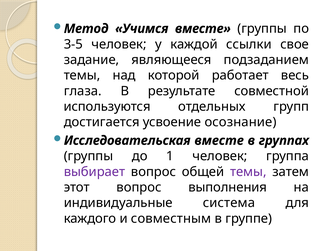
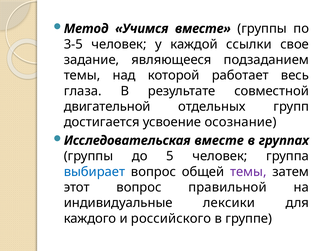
используются: используются -> двигательной (107, 107)
1: 1 -> 5 (170, 156)
выбирает colour: purple -> blue (94, 172)
выполнения: выполнения -> правильной (228, 187)
система: система -> лексики (229, 203)
совместным: совместным -> российского (171, 219)
